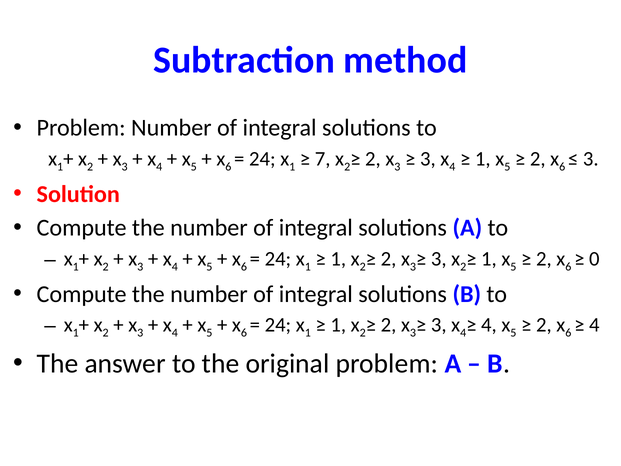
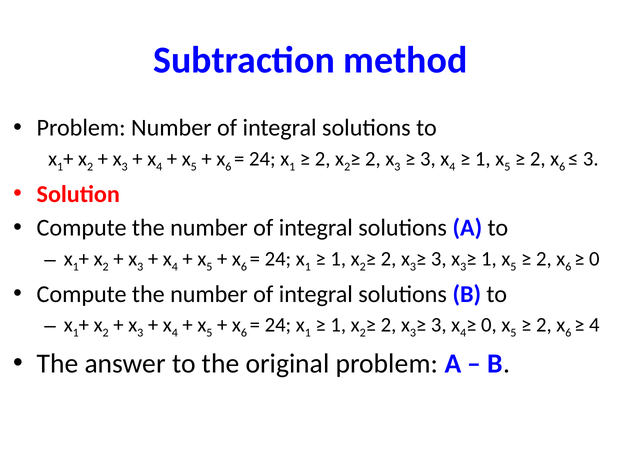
7: 7 -> 2 (323, 159)
2: 2 -> 3 (463, 267)
4: 4 -> 0 (489, 325)
